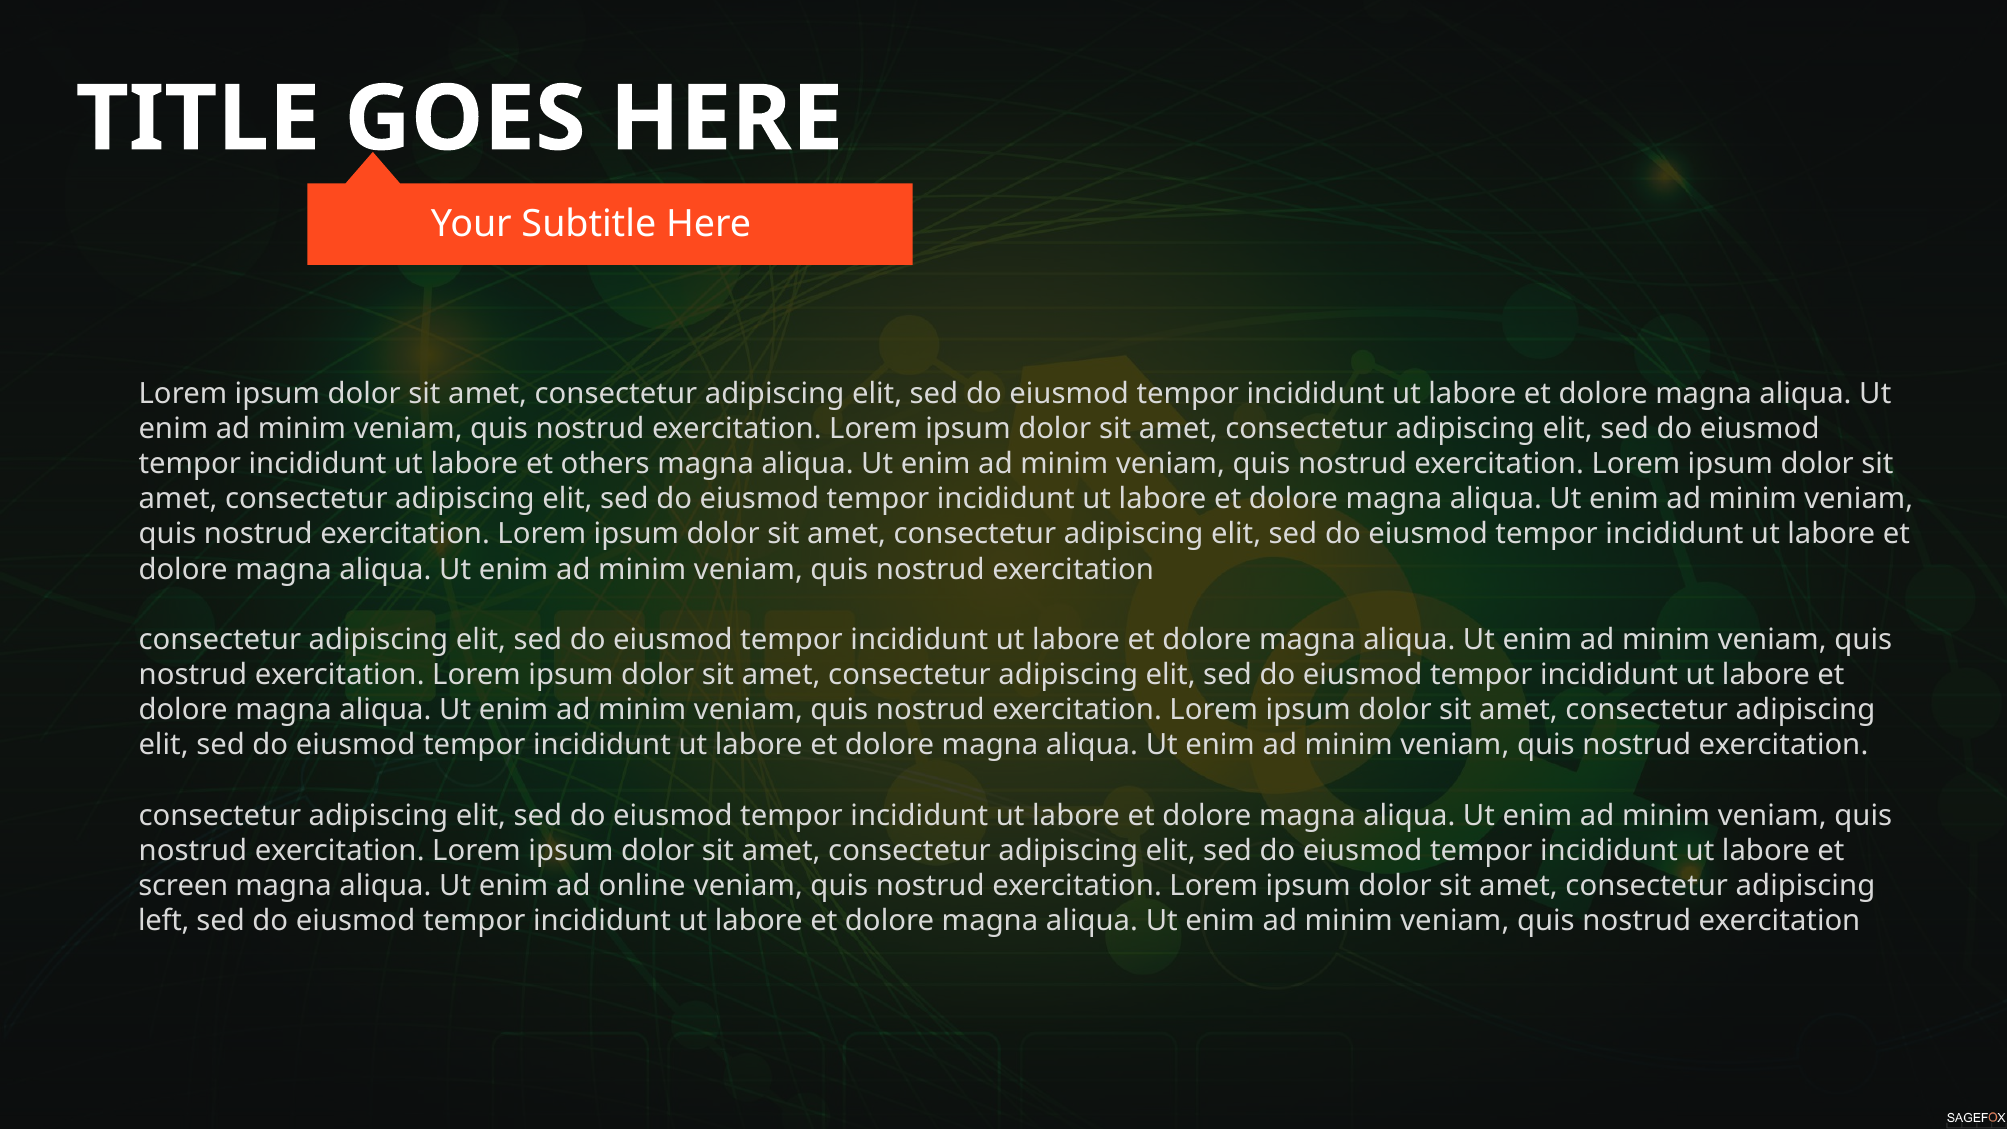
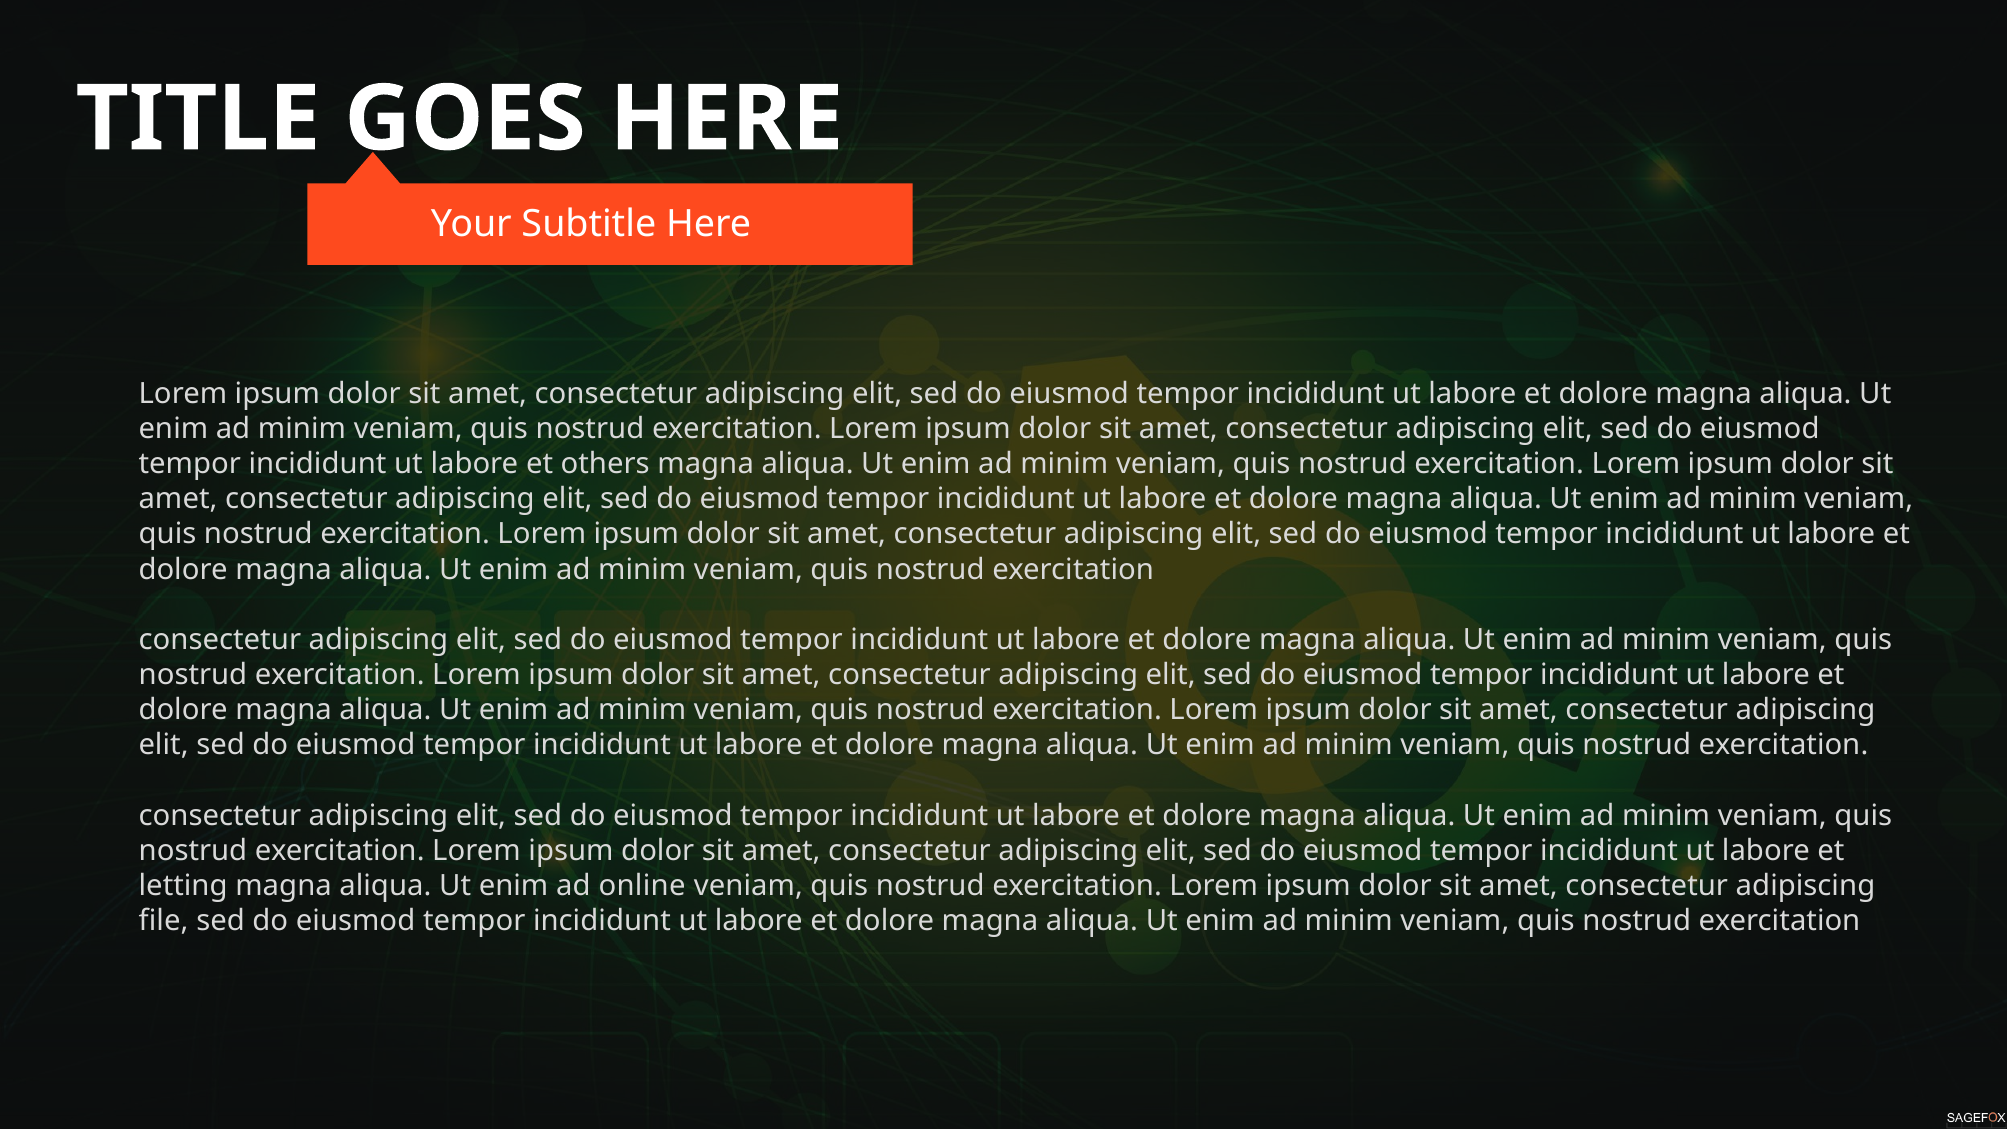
screen: screen -> letting (183, 886)
left: left -> file (164, 921)
